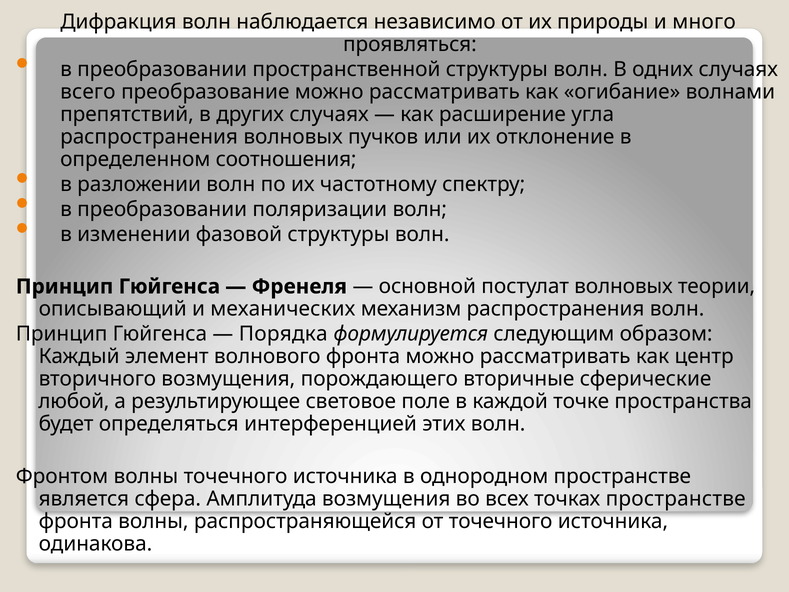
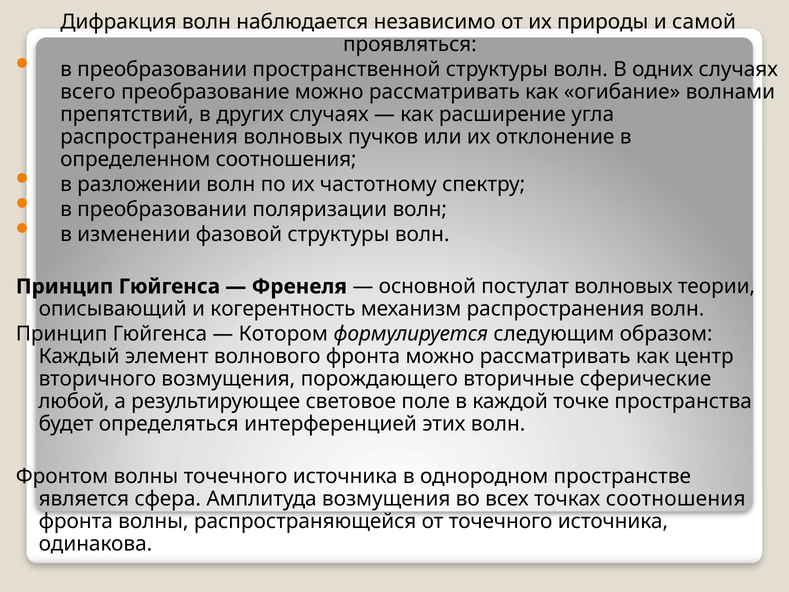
много: много -> самой (704, 22)
механических: механических -> когерентность (283, 309)
Порядка: Порядка -> Котором (283, 334)
точках пространстве: пространстве -> соотношения (676, 499)
